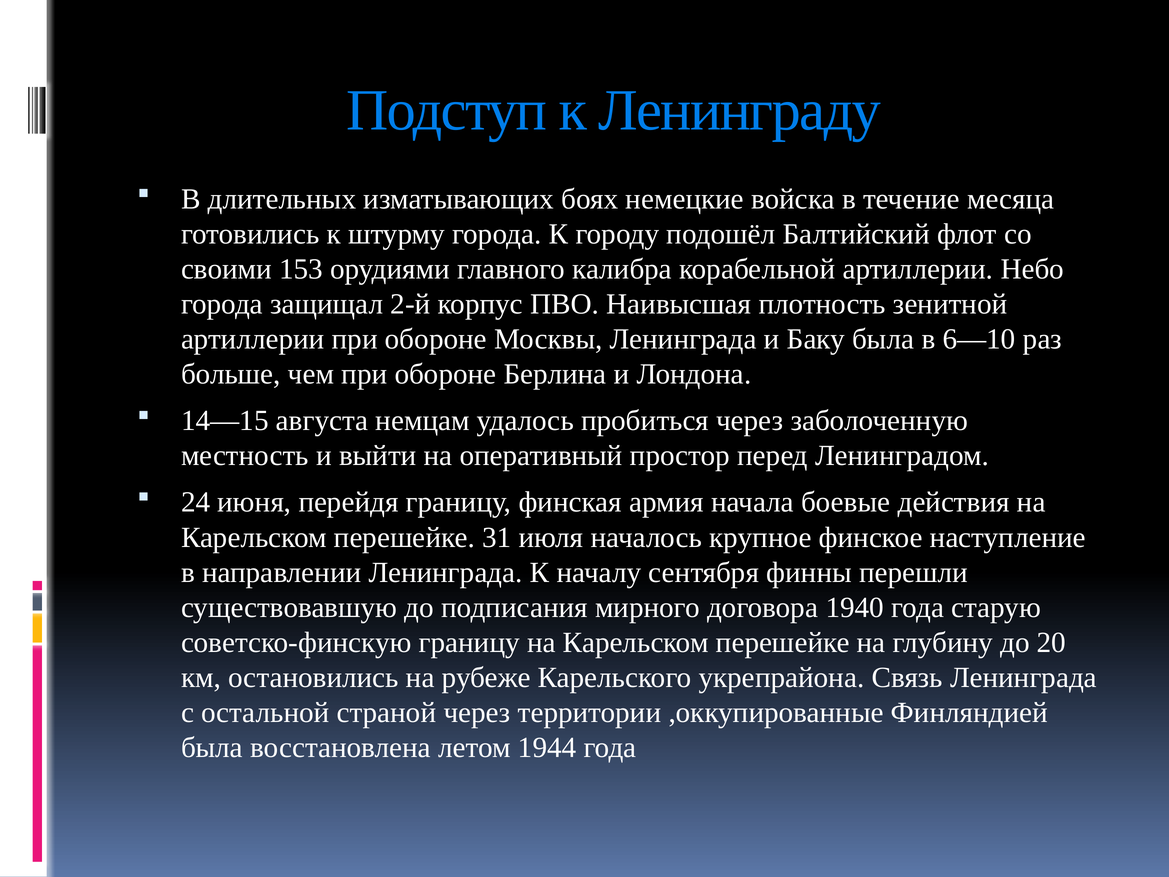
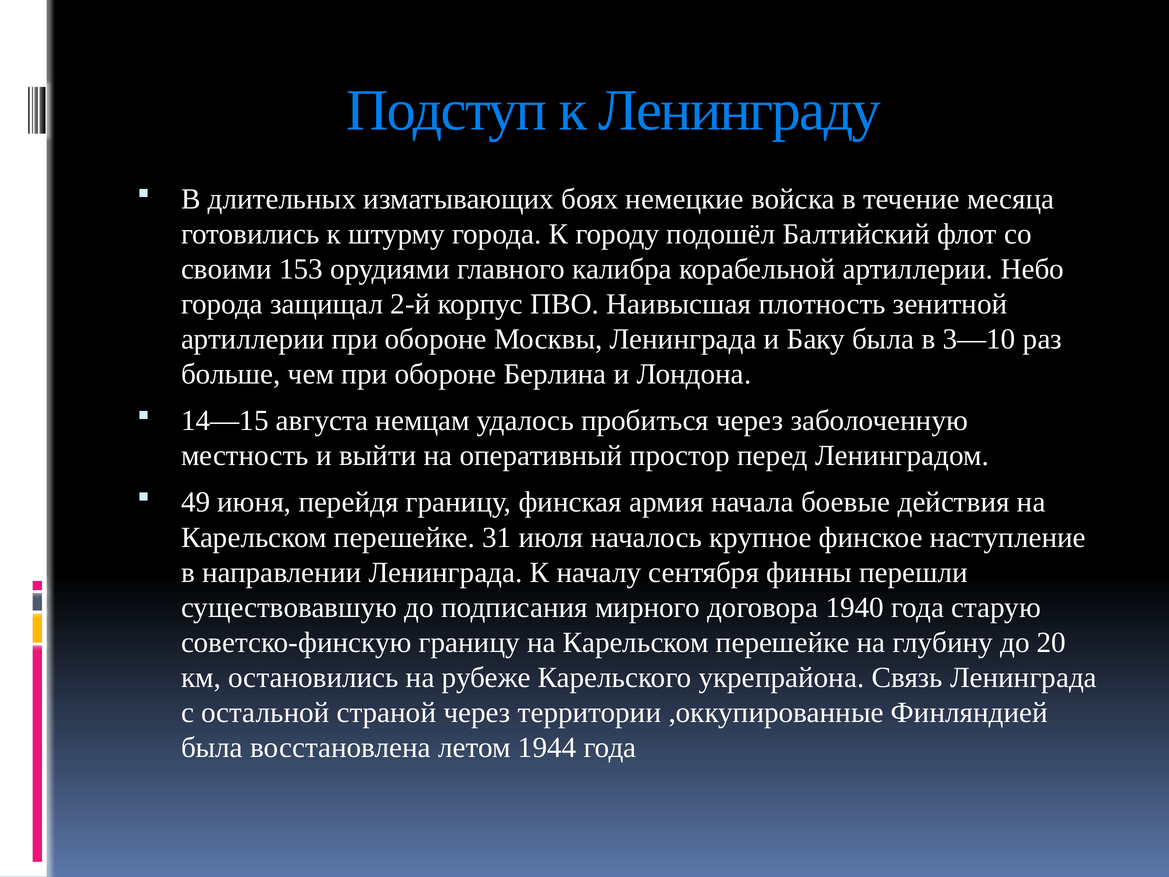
6—10: 6—10 -> 3—10 (979, 339)
24: 24 -> 49 (196, 502)
